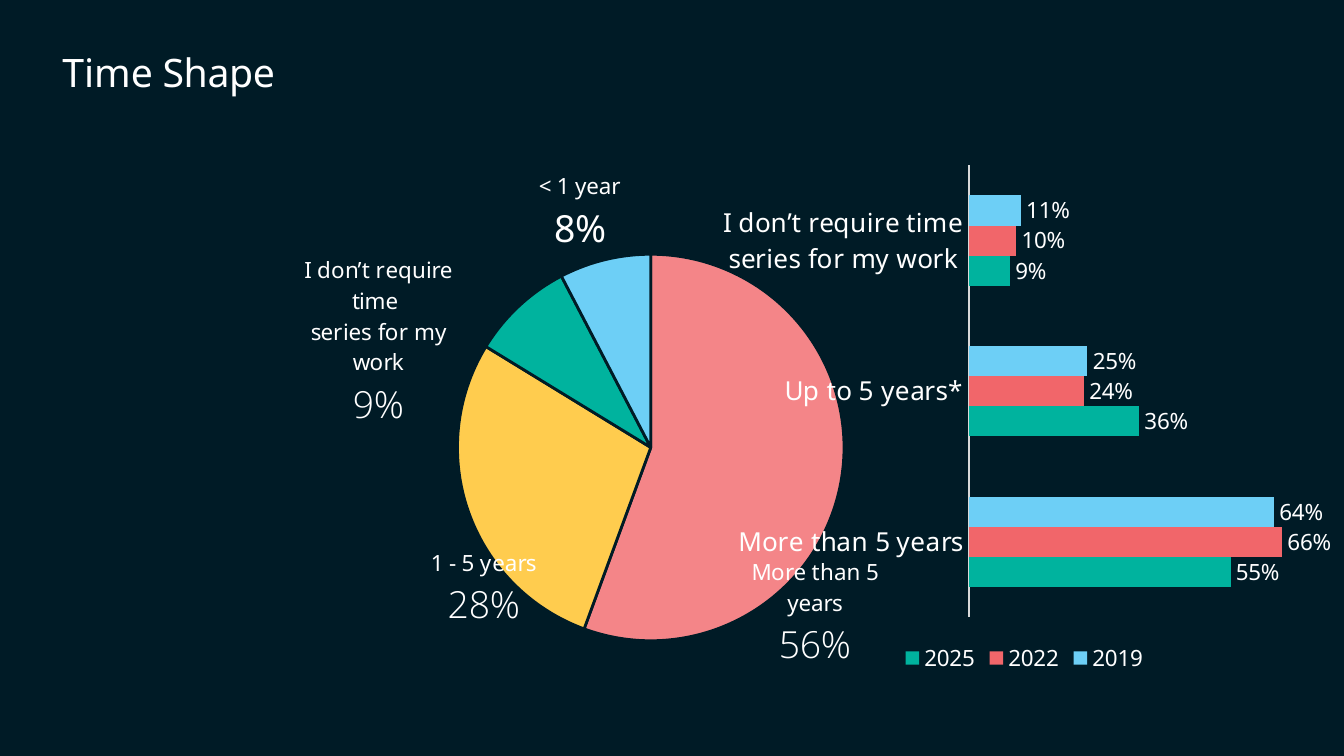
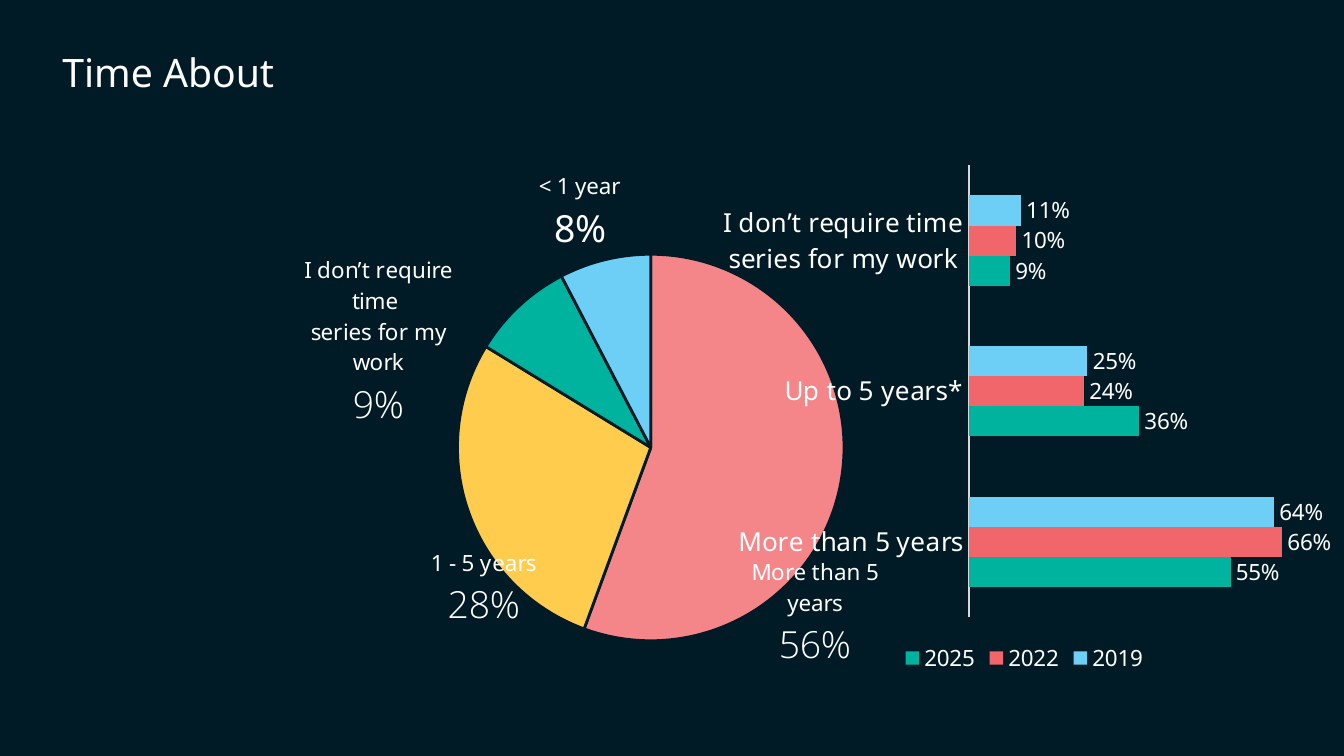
Shape: Shape -> About (219, 75)
